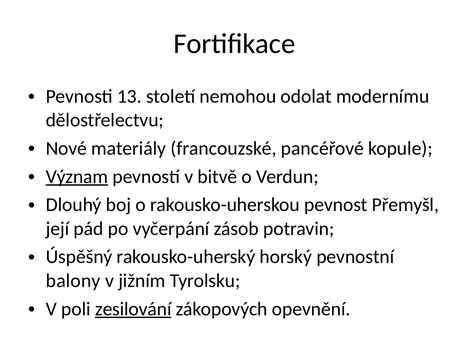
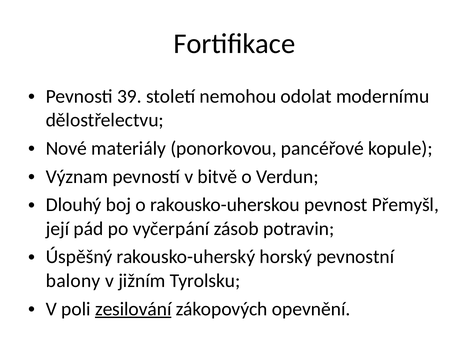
13: 13 -> 39 (129, 97)
francouzské: francouzské -> ponorkovou (224, 149)
Význam underline: present -> none (77, 177)
